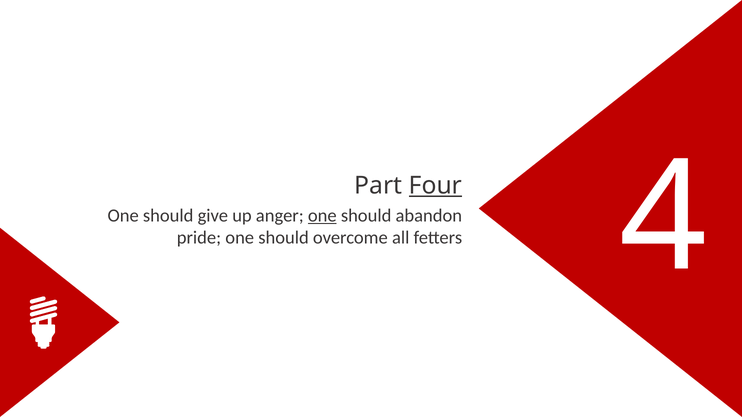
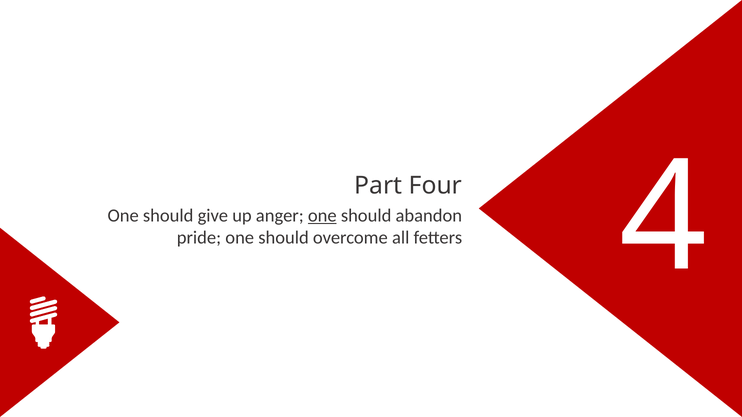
Four underline: present -> none (435, 186)
